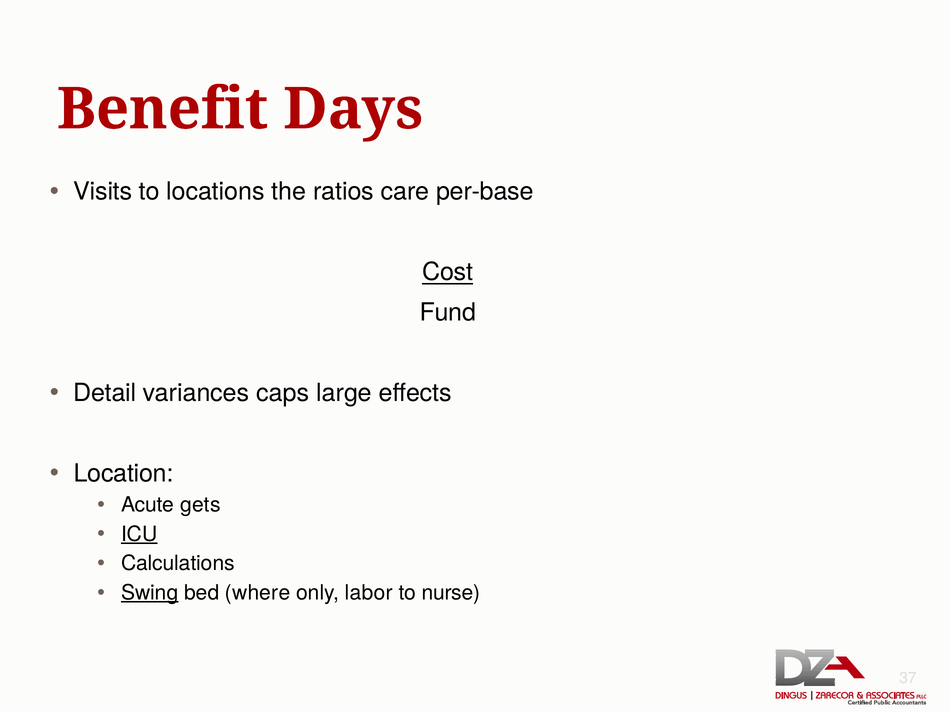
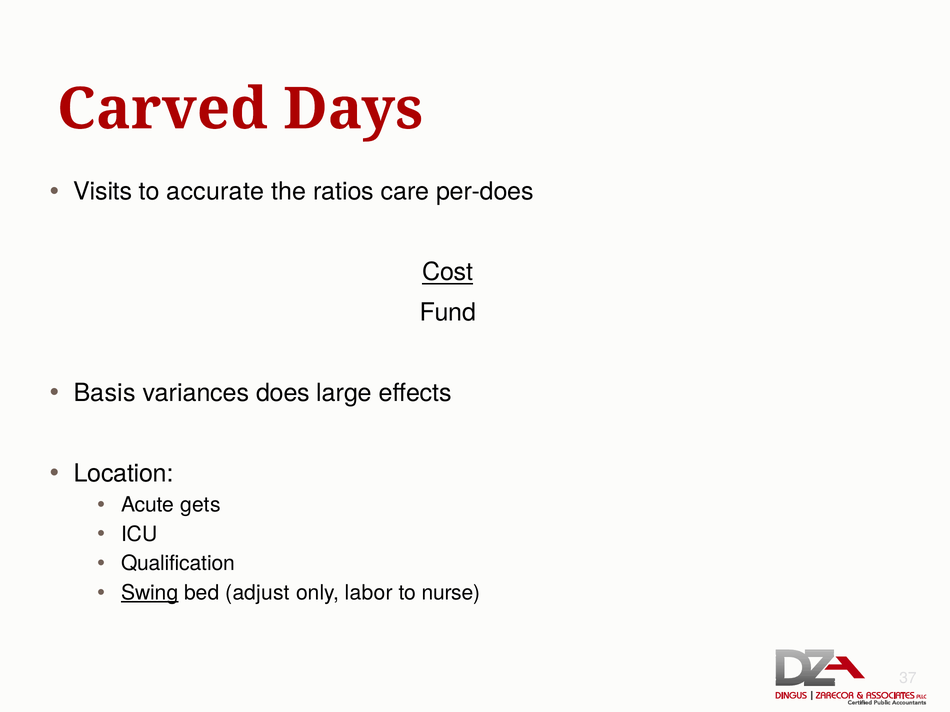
Benefit: Benefit -> Carved (162, 109)
locations: locations -> accurate (215, 192)
per-base: per-base -> per-does (485, 192)
Detail: Detail -> Basis (105, 393)
caps: caps -> does (283, 393)
ICU underline: present -> none (139, 535)
Calculations: Calculations -> Qualification (178, 564)
where: where -> adjust (258, 593)
